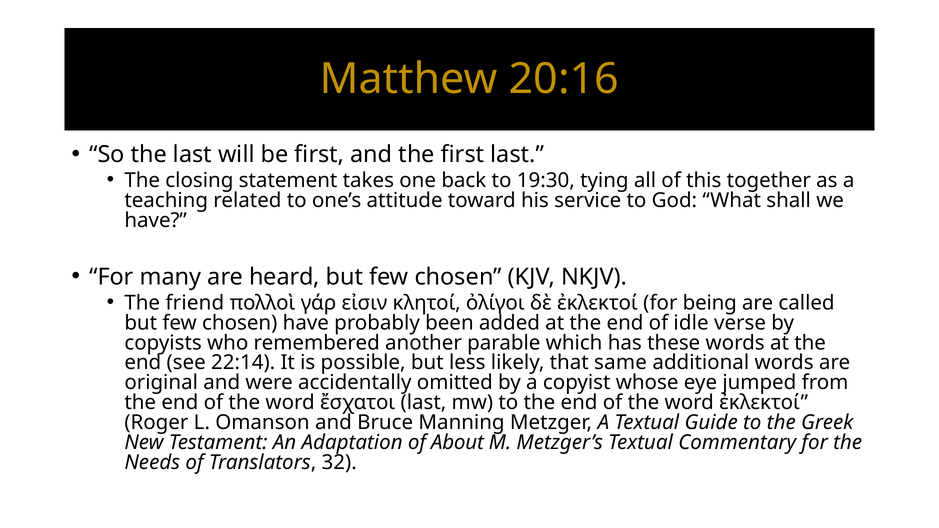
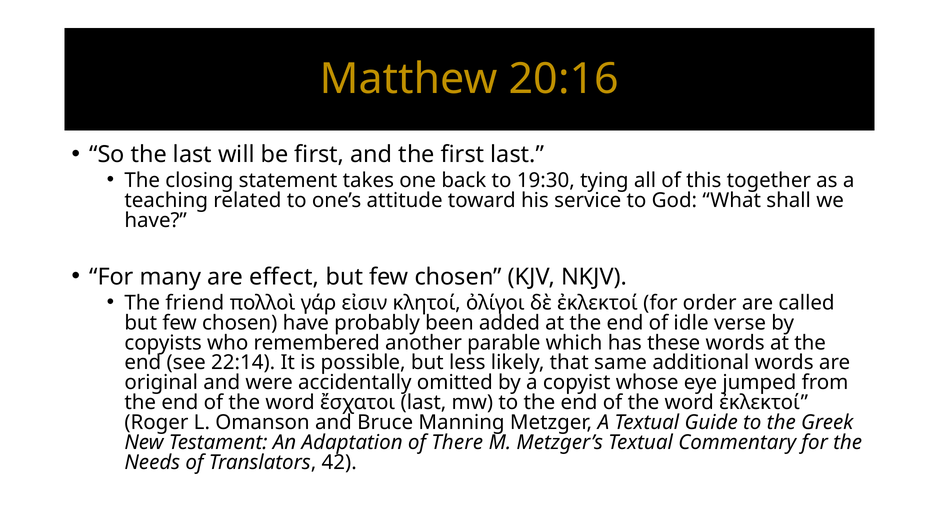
heard: heard -> effect (284, 277)
being: being -> order (710, 303)
About: About -> There (457, 443)
32: 32 -> 42 (339, 463)
